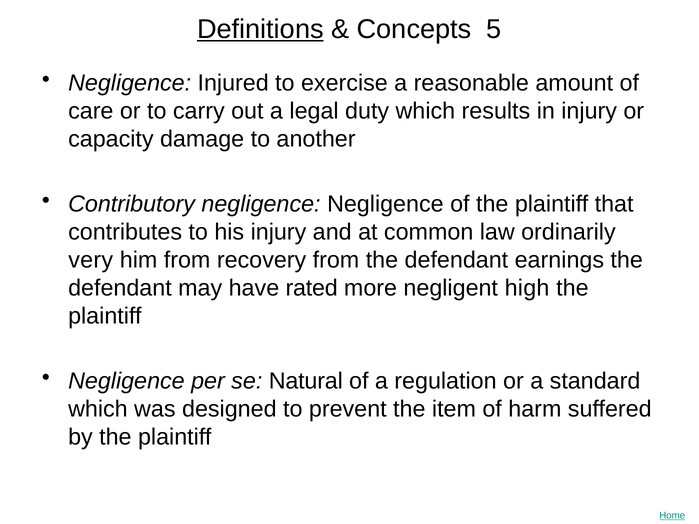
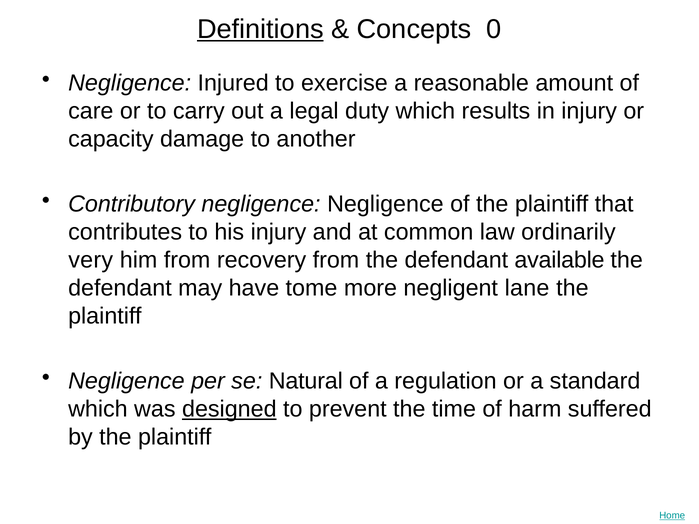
5: 5 -> 0 (494, 29)
earnings: earnings -> available (559, 260)
rated: rated -> tome (312, 288)
high: high -> lane (527, 288)
designed underline: none -> present (229, 409)
item: item -> time (454, 409)
